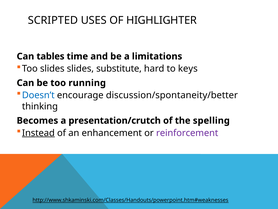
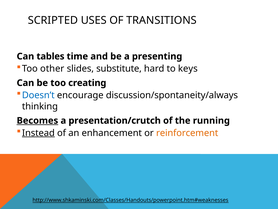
HIGHLIGHTER: HIGHLIGHTER -> TRANSITIONS (161, 20)
limitations: limitations -> presenting (157, 56)
Too slides: slides -> other (52, 69)
running: running -> creating (87, 83)
discussion/spontaneity/better: discussion/spontaneity/better -> discussion/spontaneity/always (172, 95)
Becomes underline: none -> present (37, 120)
spelling: spelling -> running (211, 120)
reinforcement colour: purple -> orange (187, 133)
